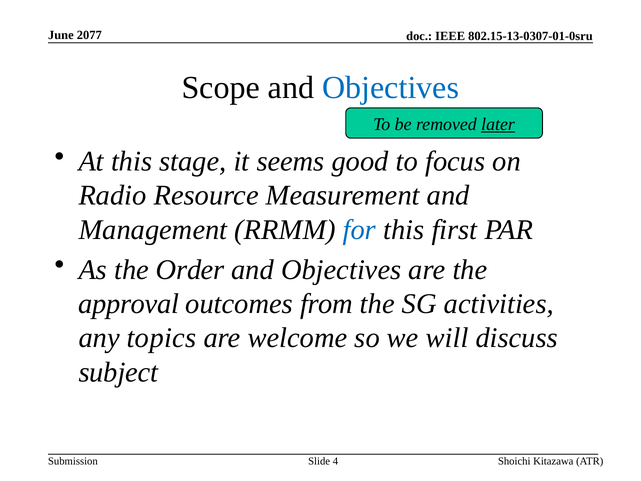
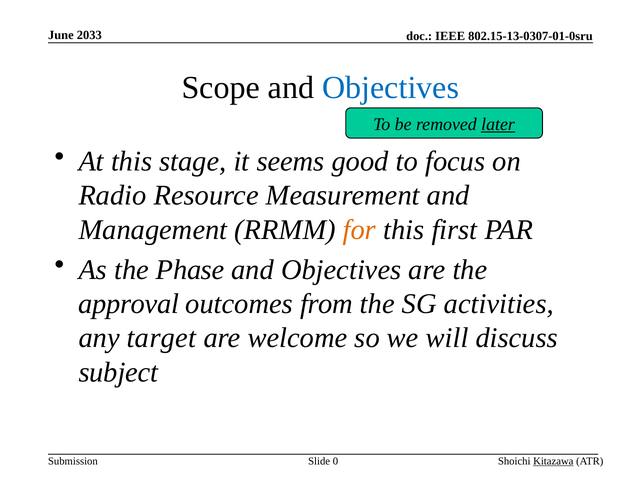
2077: 2077 -> 2033 (89, 35)
for colour: blue -> orange (359, 230)
Order: Order -> Phase (190, 269)
topics: topics -> target (162, 338)
Kitazawa underline: none -> present (553, 461)
4: 4 -> 0 (335, 461)
